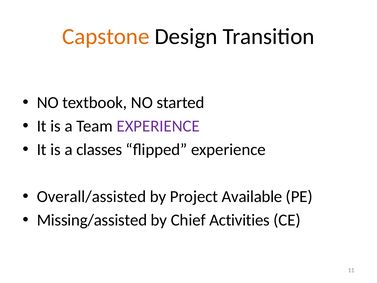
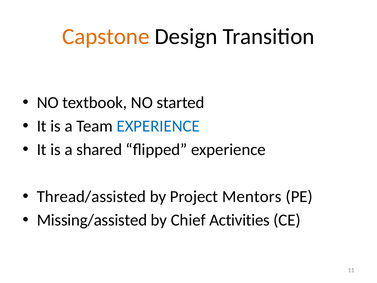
EXPERIENCE colour: purple -> blue (158, 126)
classes: classes -> shared (99, 150)
Overall/assisted: Overall/assisted -> Thread/assisted (91, 197)
Available: Available -> Mentors (252, 197)
